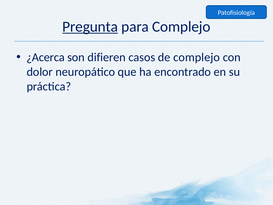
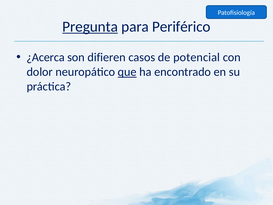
para Complejo: Complejo -> Periférico (181, 27)
de complejo: complejo -> potencial (197, 57)
que underline: none -> present (127, 72)
